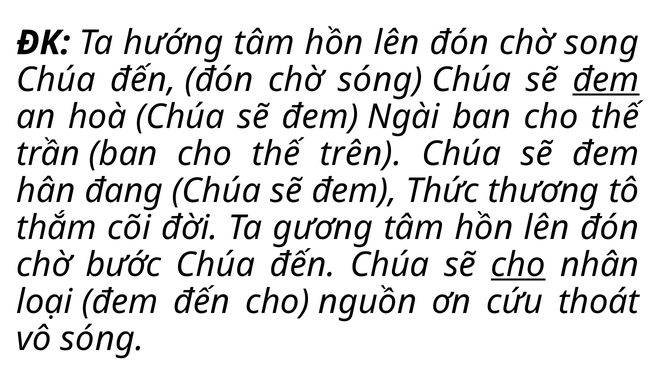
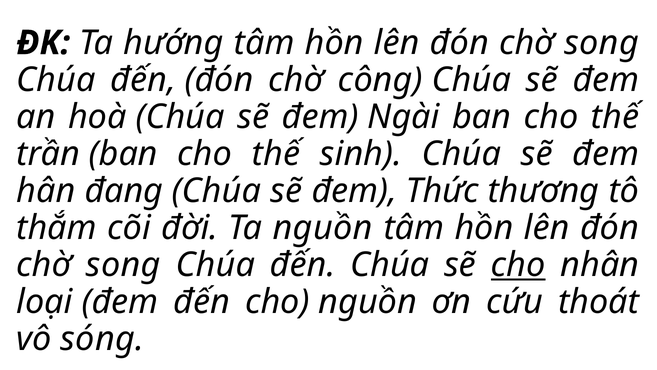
chờ sóng: sóng -> công (380, 80)
đem underline: present -> none (606, 80)
trên: trên -> sinh (361, 154)
Ta gương: gương -> nguồn (323, 228)
bước: bước -> song (123, 265)
